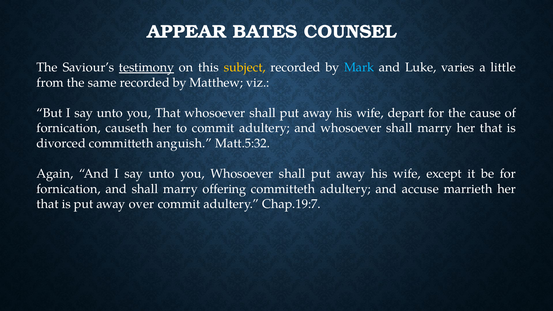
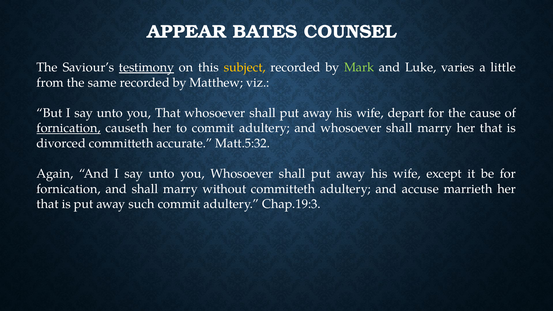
Mark colour: light blue -> light green (359, 67)
fornication underline: none -> present (69, 128)
anguish: anguish -> accurate (184, 143)
offering: offering -> without (224, 189)
over: over -> such (142, 204)
Chap.19:7: Chap.19:7 -> Chap.19:3 (291, 204)
